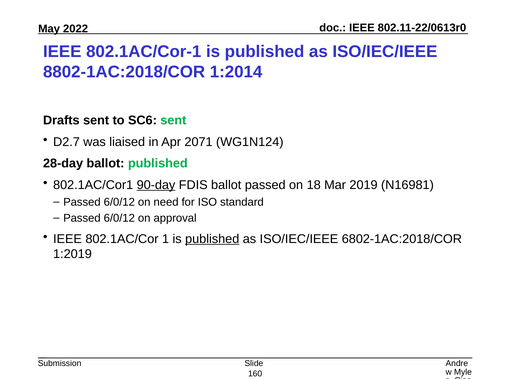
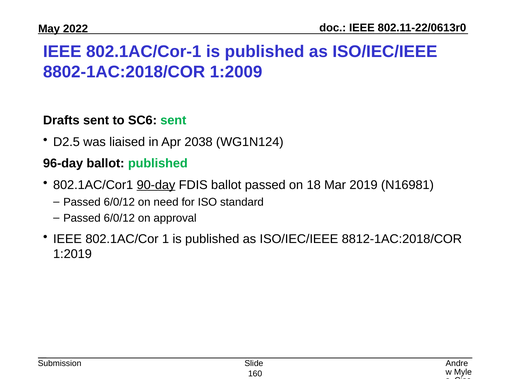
1:2014: 1:2014 -> 1:2009 (236, 72)
D2.7: D2.7 -> D2.5 (66, 142)
2071: 2071 -> 2038 (199, 142)
28-day: 28-day -> 96-day (63, 164)
published underline: present -> none (212, 239)
6802-1AC:2018/COR: 6802-1AC:2018/COR -> 8812-1AC:2018/COR (402, 239)
